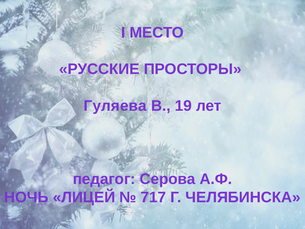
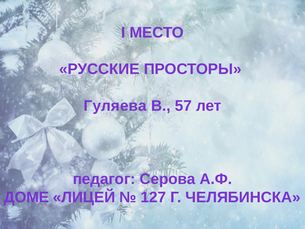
19: 19 -> 57 (183, 106)
НОЧЬ: НОЧЬ -> ДОМЕ (26, 197)
717: 717 -> 127 (153, 197)
